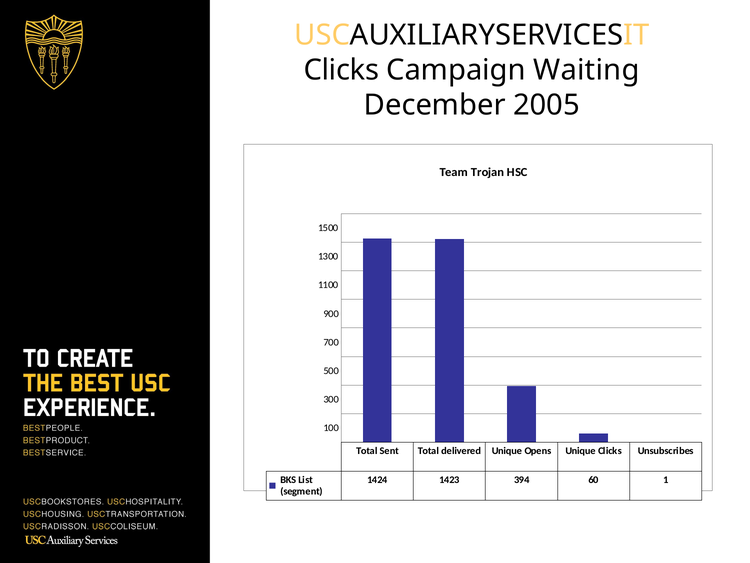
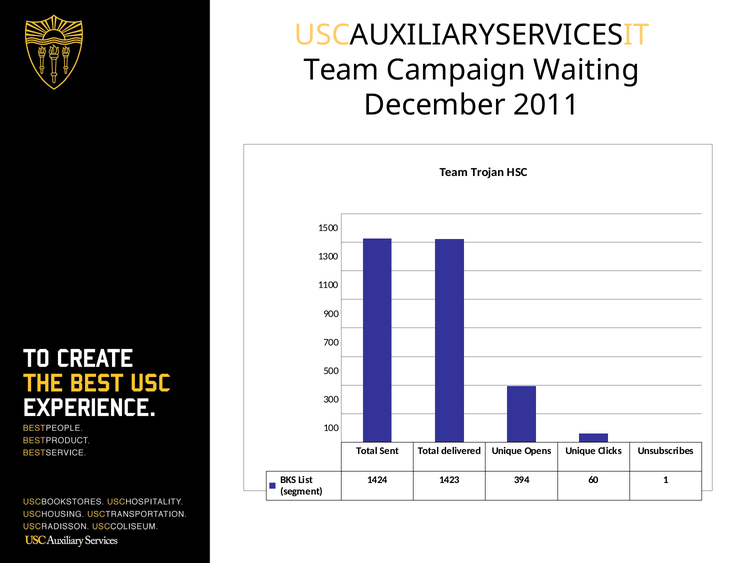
Clicks: Clicks -> Team (341, 70)
2005: 2005 -> 2011 (546, 105)
